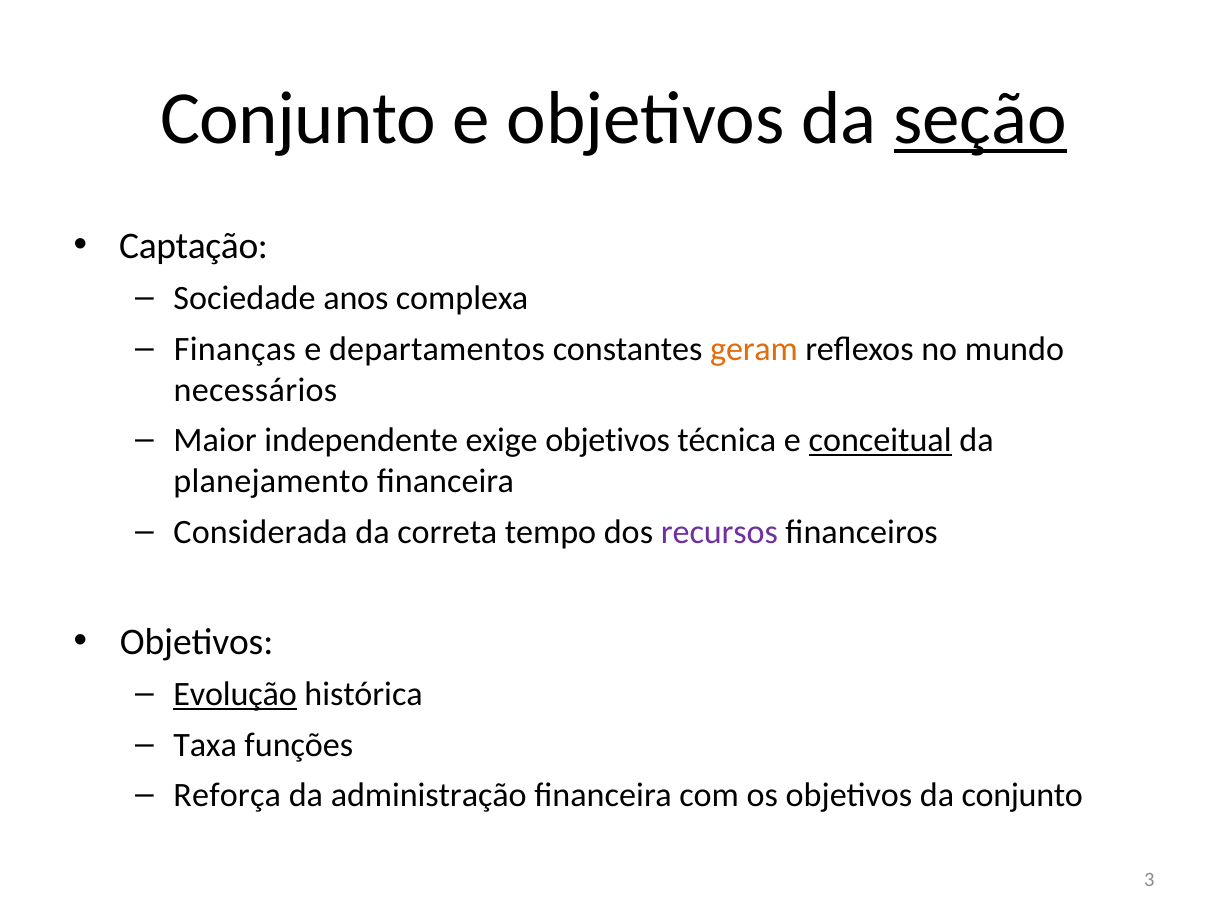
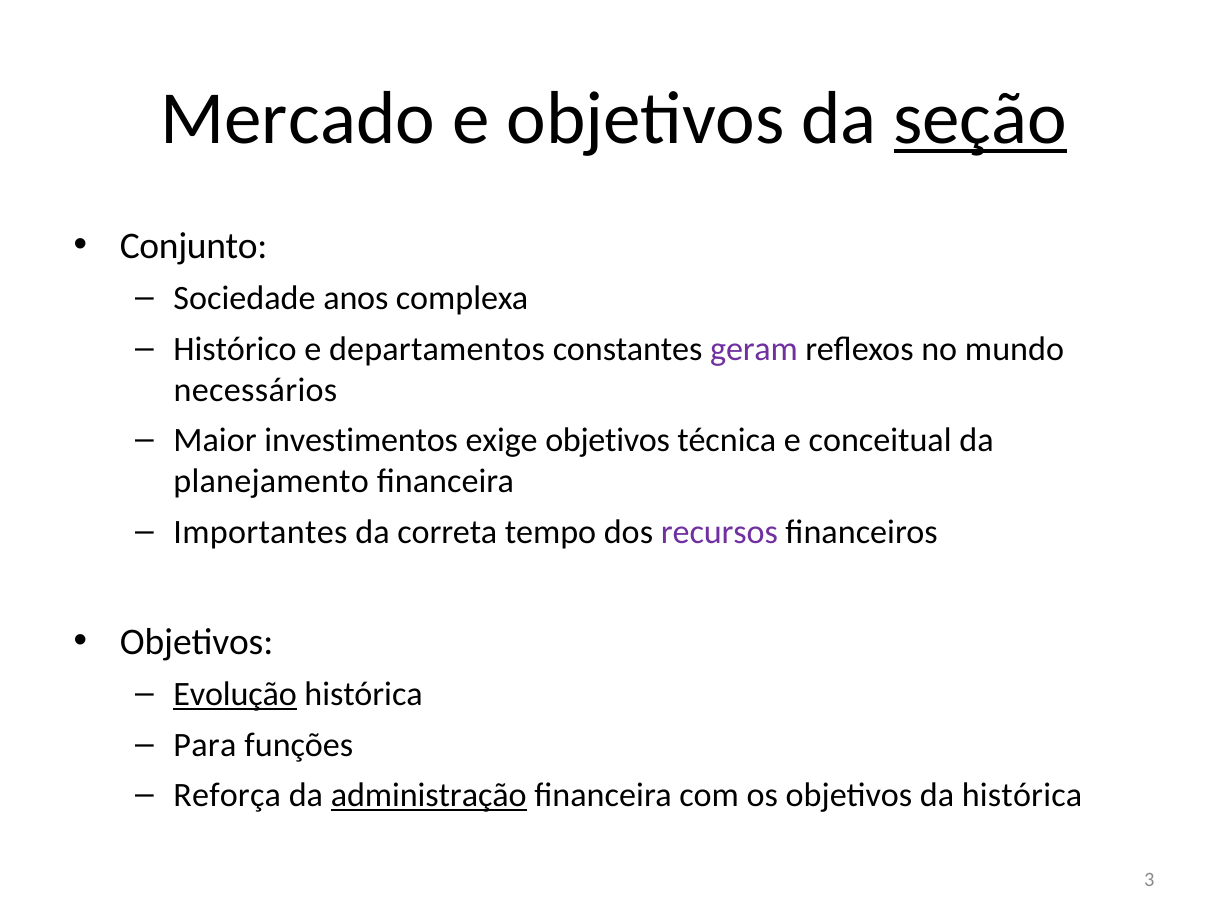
Conjunto: Conjunto -> Mercado (298, 119)
Captação: Captação -> Conjunto (194, 246)
Finanças: Finanças -> Histórico (235, 349)
geram colour: orange -> purple (754, 349)
independente: independente -> investimentos (361, 440)
conceitual underline: present -> none (880, 440)
Considerada: Considerada -> Importantes (260, 532)
Taxa: Taxa -> Para (205, 745)
administração underline: none -> present (429, 795)
da conjunto: conjunto -> histórica (1022, 795)
